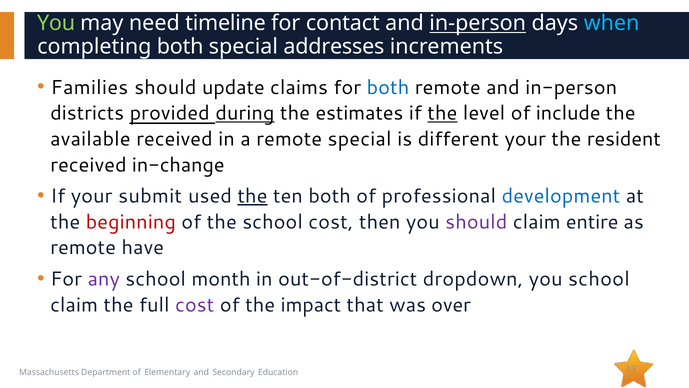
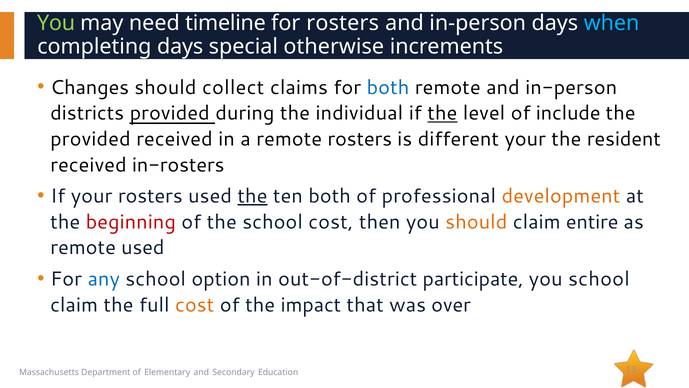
for contact: contact -> rosters (343, 23)
in-person underline: present -> none (478, 23)
completing both: both -> days (180, 46)
addresses: addresses -> otherwise (334, 46)
Families: Families -> Changes (90, 87)
update: update -> collect (233, 87)
during underline: present -> none (245, 113)
estimates: estimates -> individual (359, 113)
available: available -> provided (90, 139)
remote special: special -> rosters (360, 139)
in-change: in-change -> in-rosters (178, 165)
your submit: submit -> rosters (150, 196)
development colour: blue -> orange (561, 196)
should colour: purple -> orange (476, 222)
remote have: have -> used (143, 248)
any colour: purple -> blue (104, 279)
month: month -> option (221, 279)
dropdown: dropdown -> participate (473, 279)
cost colour: purple -> orange (195, 305)
